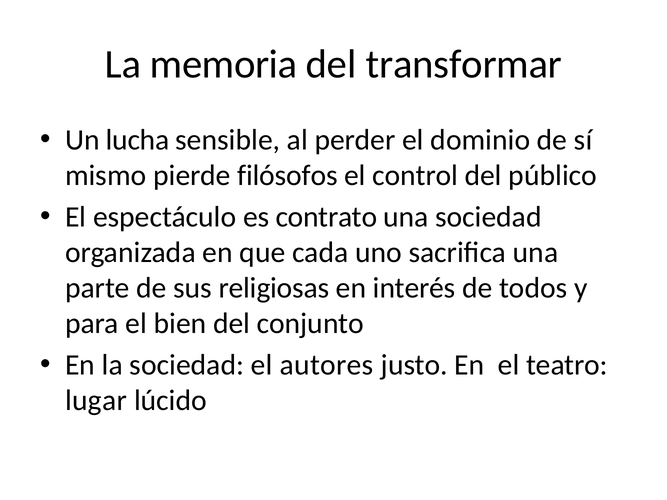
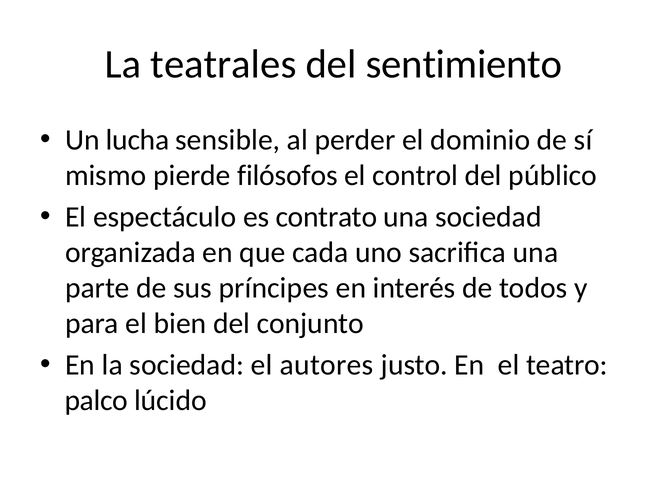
memoria: memoria -> teatrales (223, 65)
transformar: transformar -> sentimiento (464, 65)
religiosas: religiosas -> príncipes (274, 288)
lugar: lugar -> palco (96, 401)
